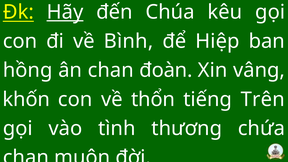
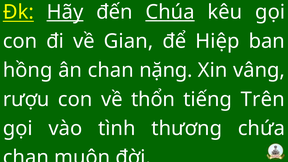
Chúa underline: none -> present (170, 12)
Bình: Bình -> Gian (129, 41)
đoàn: đoàn -> nặng (166, 70)
khốn: khốn -> rượu (26, 99)
